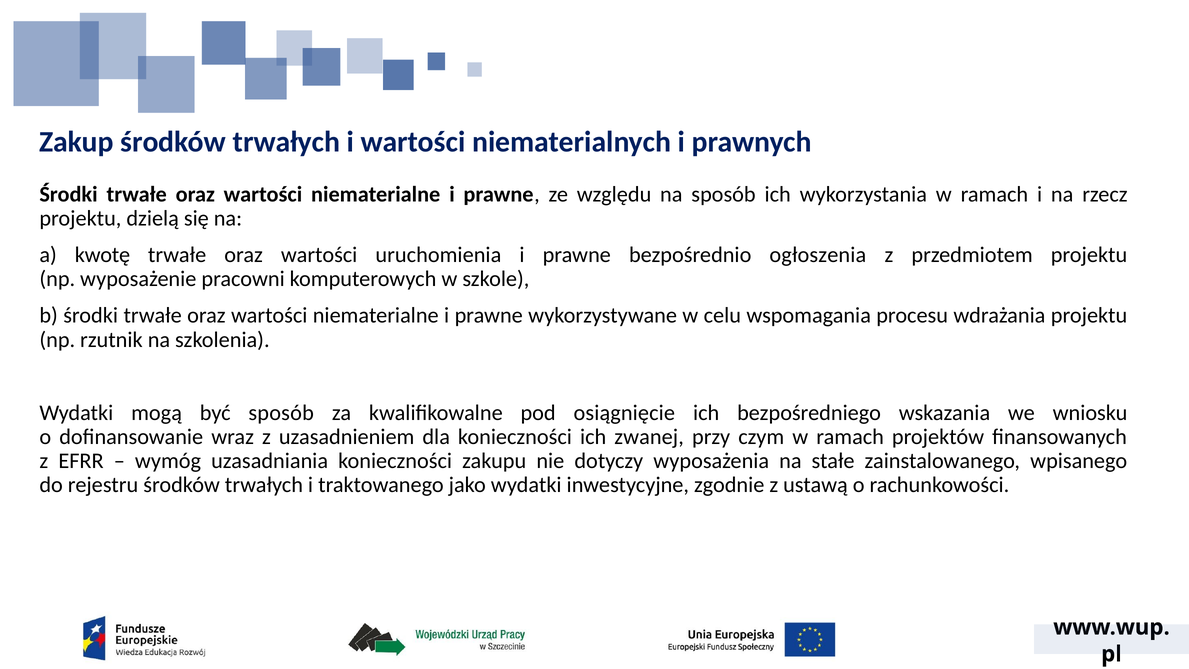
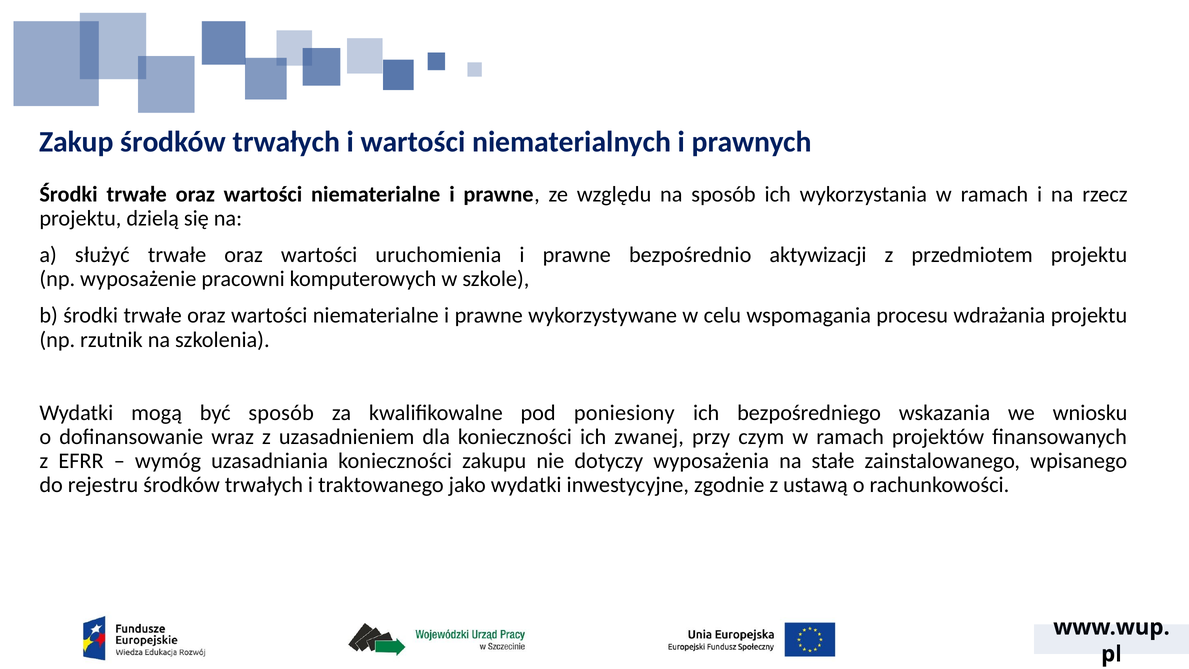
kwotę: kwotę -> służyć (102, 255)
ogłoszenia: ogłoszenia -> aktywizacji (818, 255)
osiągnięcie: osiągnięcie -> poniesiony (624, 413)
